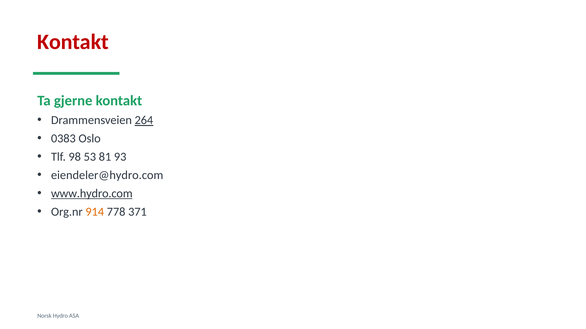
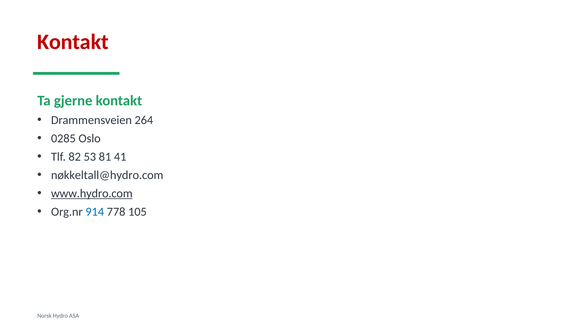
264 underline: present -> none (144, 120)
0383: 0383 -> 0285 (63, 139)
98: 98 -> 82 (75, 157)
93: 93 -> 41 (120, 157)
eiendeler@hydro.com: eiendeler@hydro.com -> nøkkeltall@hydro.com (107, 175)
914 colour: orange -> blue (95, 212)
371: 371 -> 105 (137, 212)
